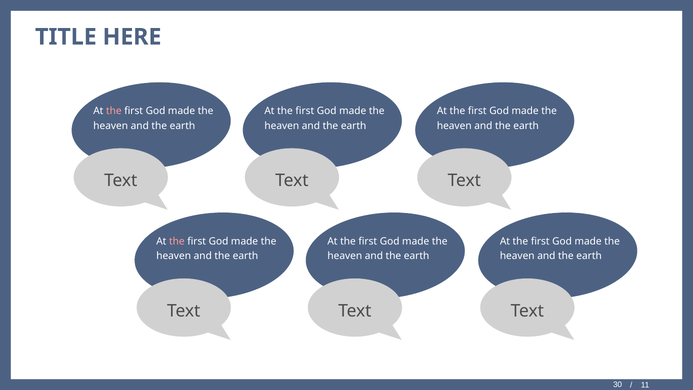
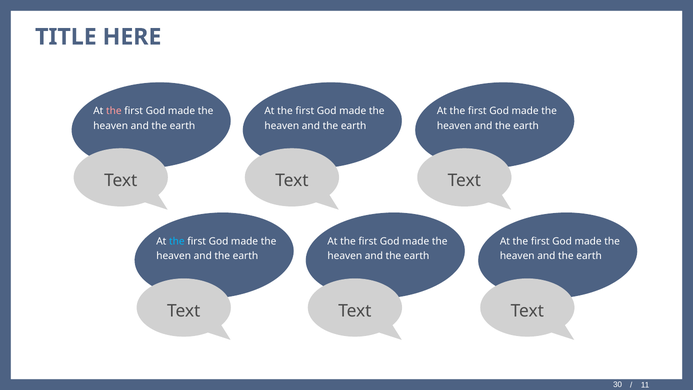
the colour: pink -> light blue (177, 241)
